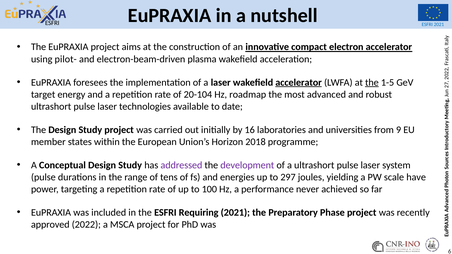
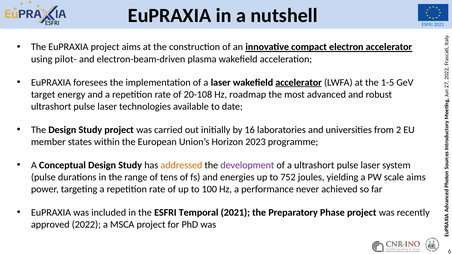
the underline: present -> none (372, 82)
20-104: 20-104 -> 20-108 (198, 95)
from 9: 9 -> 2 (399, 130)
2018: 2018 -> 2023 (256, 142)
addressed colour: purple -> orange (181, 165)
297: 297 -> 752 (288, 177)
scale have: have -> aims (416, 177)
Requiring: Requiring -> Temporal (199, 213)
